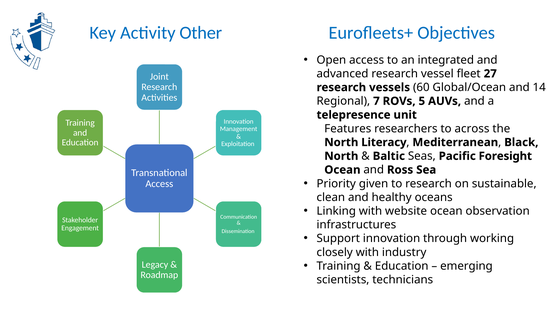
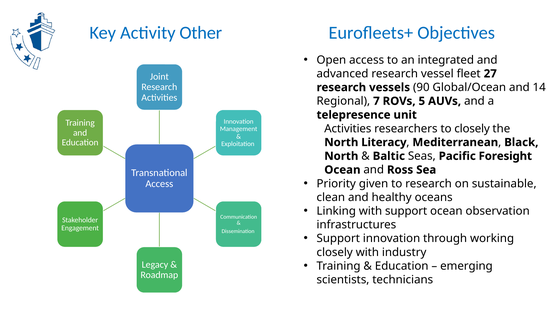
60: 60 -> 90 (421, 88)
Features: Features -> Activities (348, 129)
to across: across -> closely (472, 129)
with website: website -> support (406, 211)
